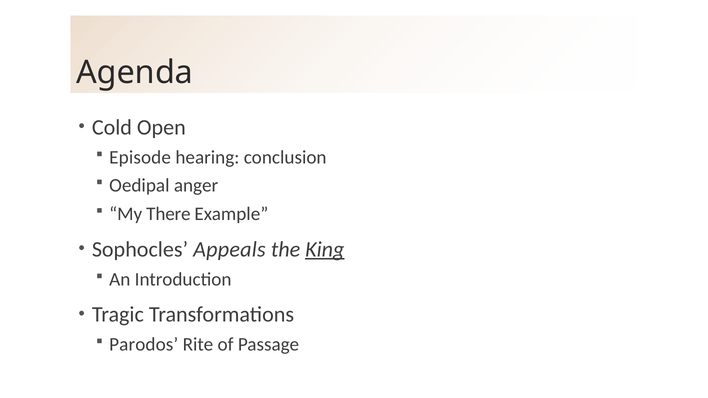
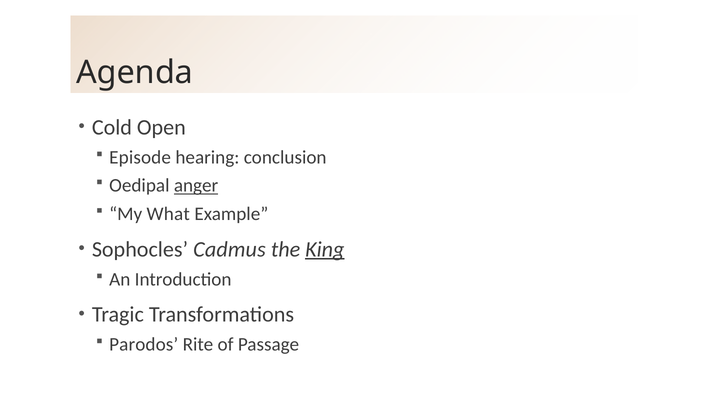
anger underline: none -> present (196, 186)
There: There -> What (168, 214)
Appeals: Appeals -> Cadmus (229, 250)
